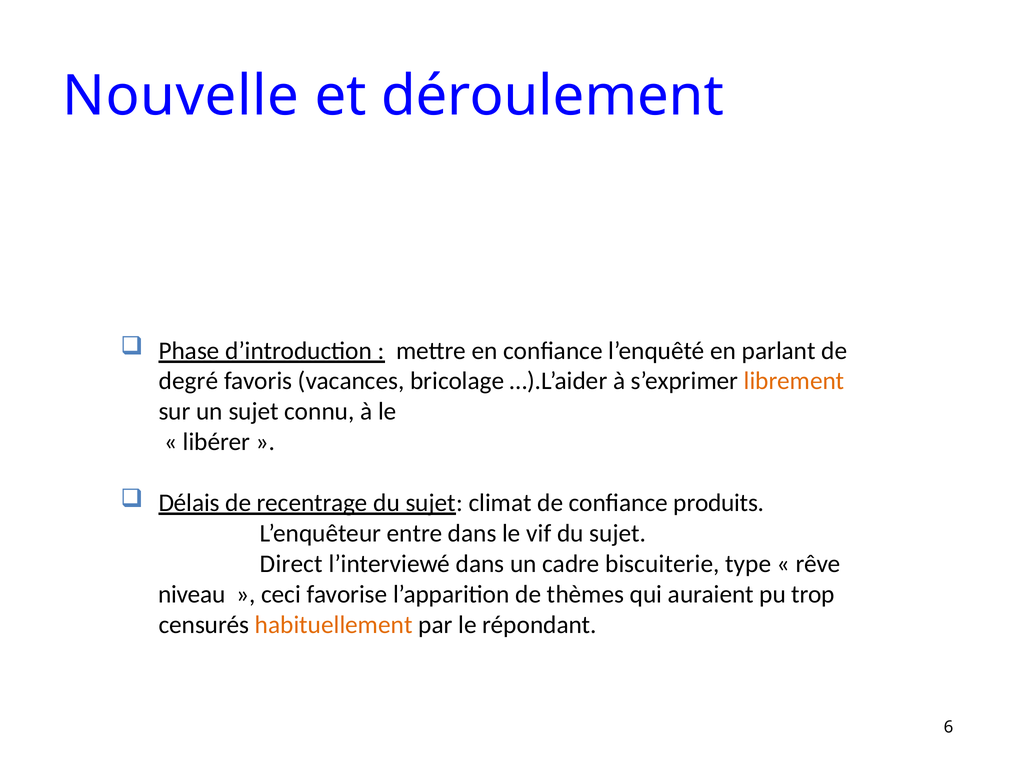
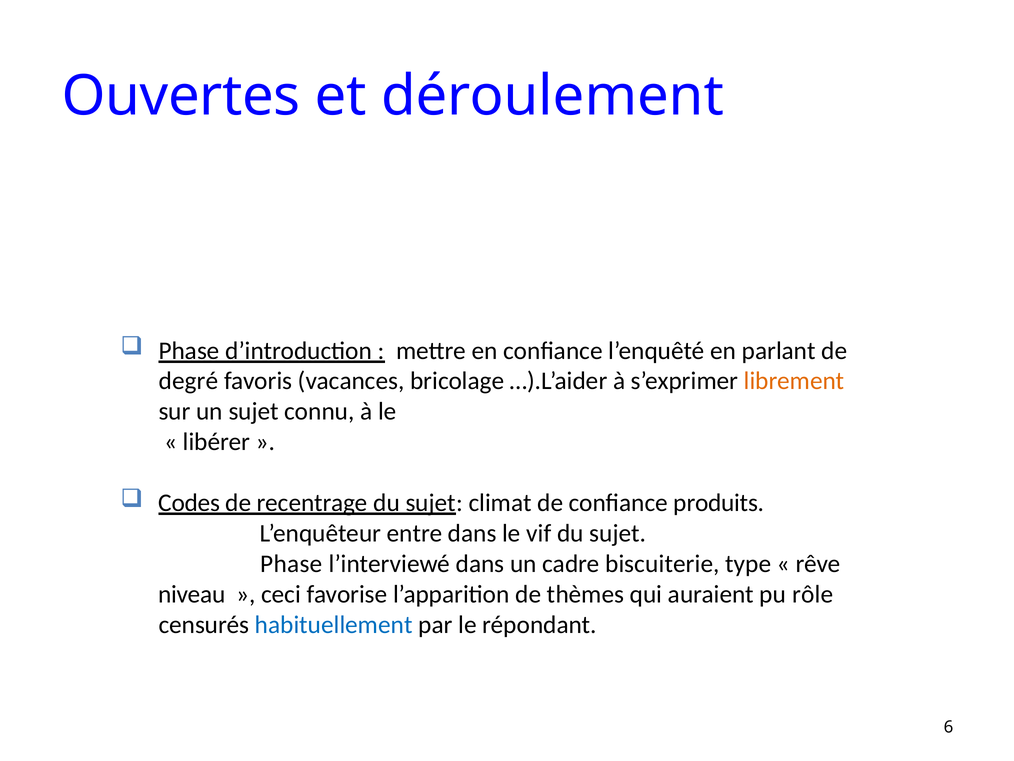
Nouvelle: Nouvelle -> Ouvertes (181, 96)
Délais: Délais -> Codes (189, 503)
Direct: Direct -> Phase (291, 563)
trop: trop -> rôle (813, 594)
habituellement colour: orange -> blue (334, 624)
